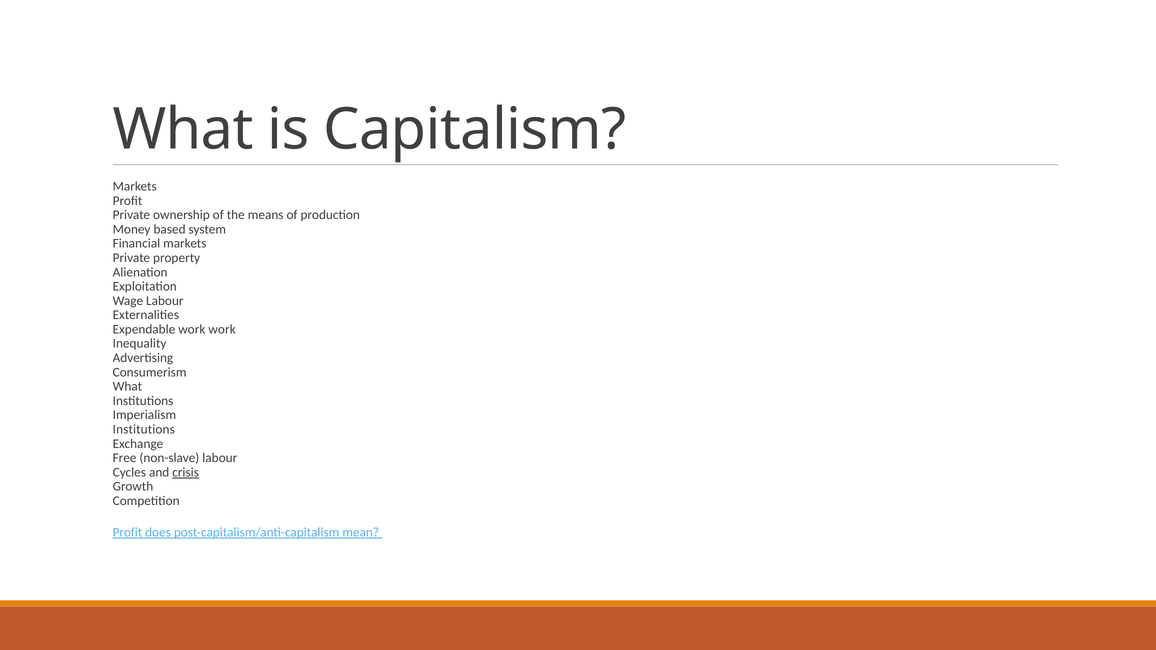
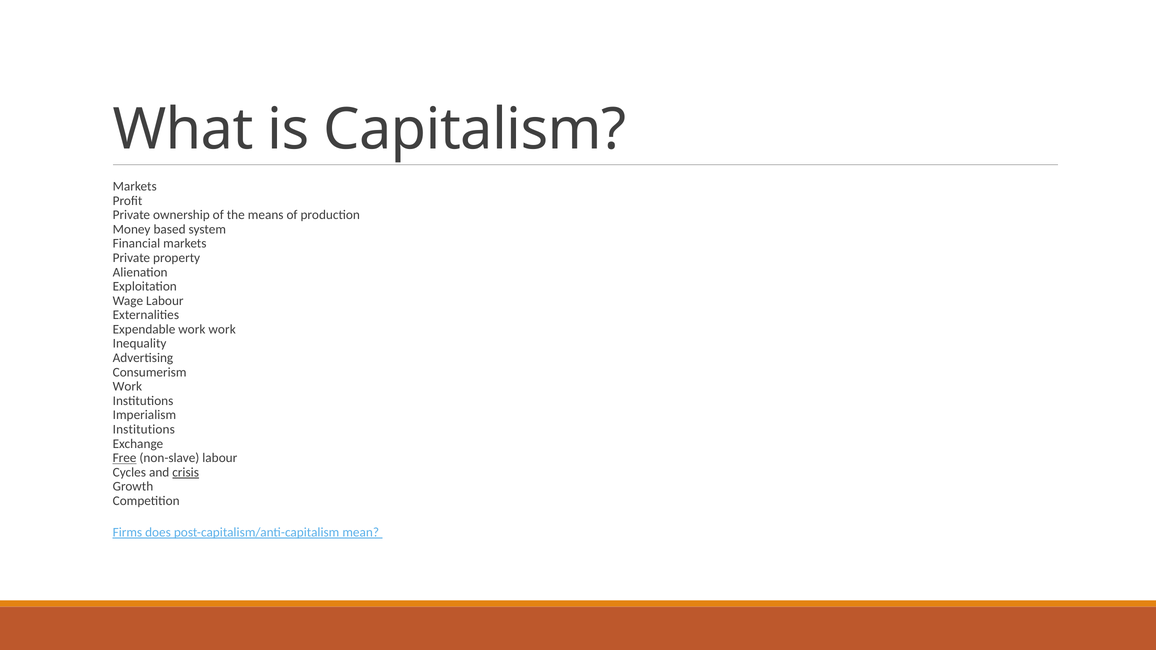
What: What -> Work (127, 387)
Free underline: none -> present (125, 458)
Profit: Profit -> Firms (127, 533)
